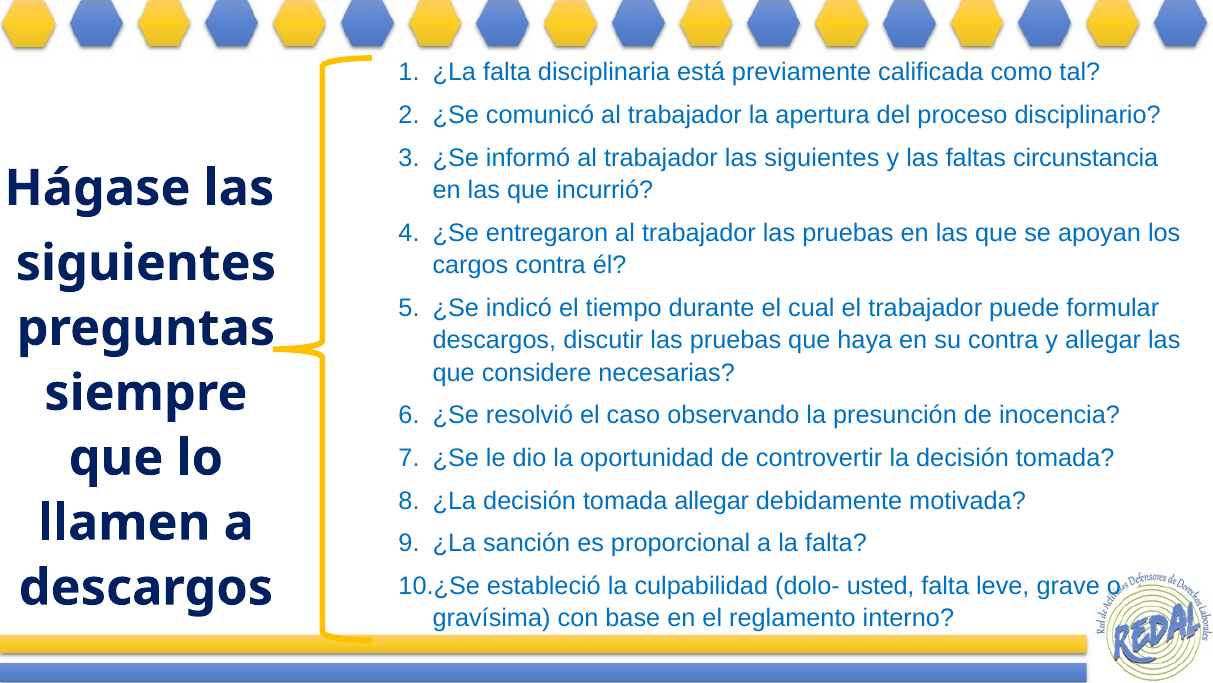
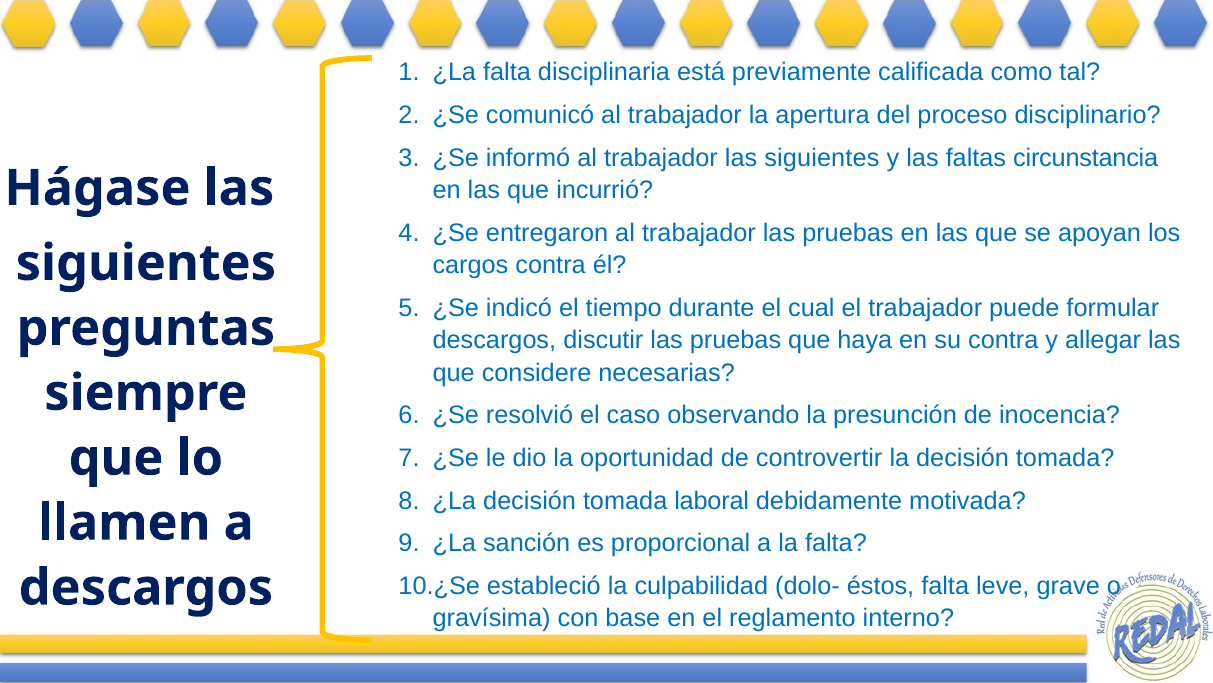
tomada allegar: allegar -> laboral (712, 500)
usted: usted -> éstos (881, 585)
